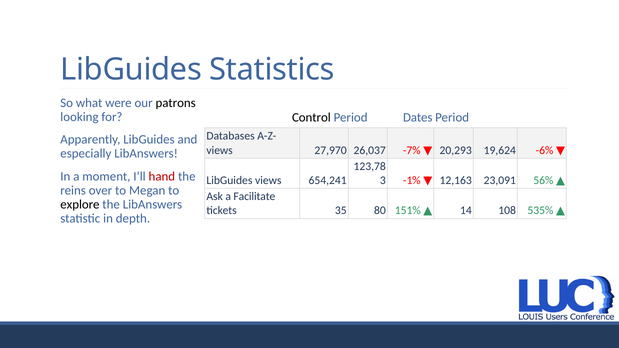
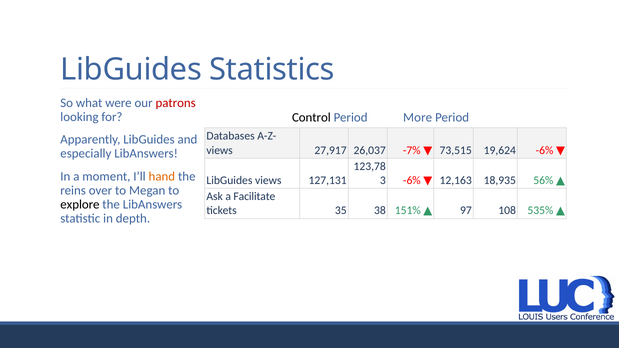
patrons colour: black -> red (176, 103)
Dates: Dates -> More (418, 118)
27,970: 27,970 -> 27,917 (331, 150)
20,293: 20,293 -> 73,515 (456, 150)
hand colour: red -> orange (162, 177)
654,241: 654,241 -> 127,131 (328, 181)
-1%: -1% -> -6% (412, 181)
23,091: 23,091 -> 18,935 (500, 181)
80: 80 -> 38 (380, 211)
14: 14 -> 97 (466, 211)
